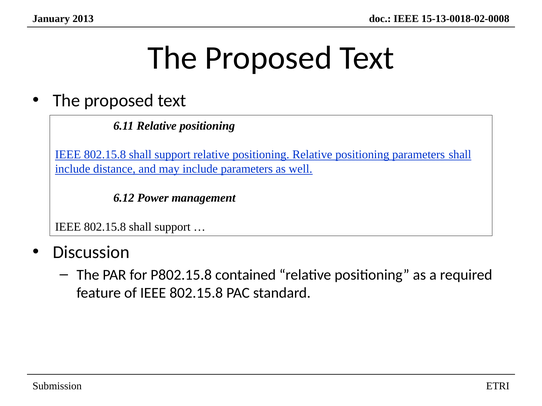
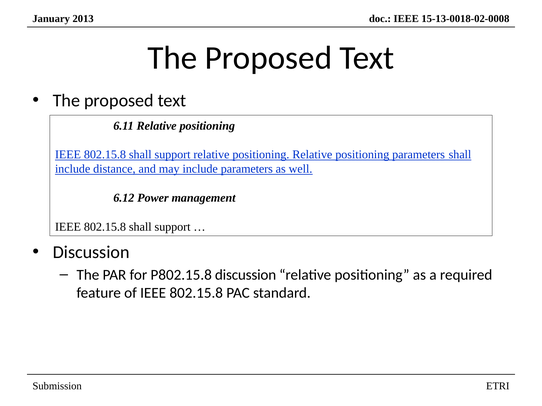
P802.15.8 contained: contained -> discussion (246, 275)
